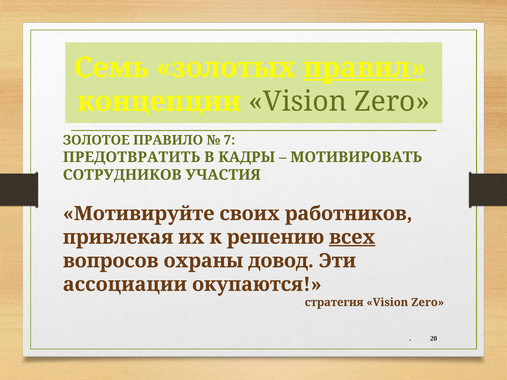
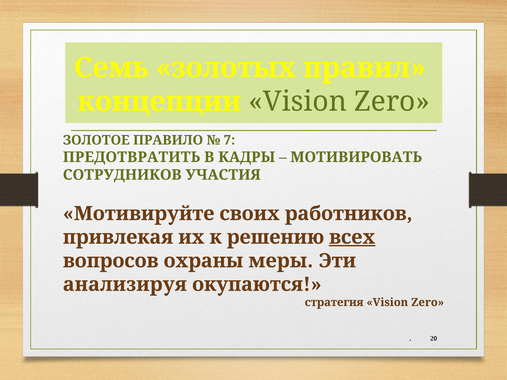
правил underline: present -> none (365, 68)
довод: довод -> меры (281, 261)
ассоциации: ассоциации -> анализируя (125, 285)
